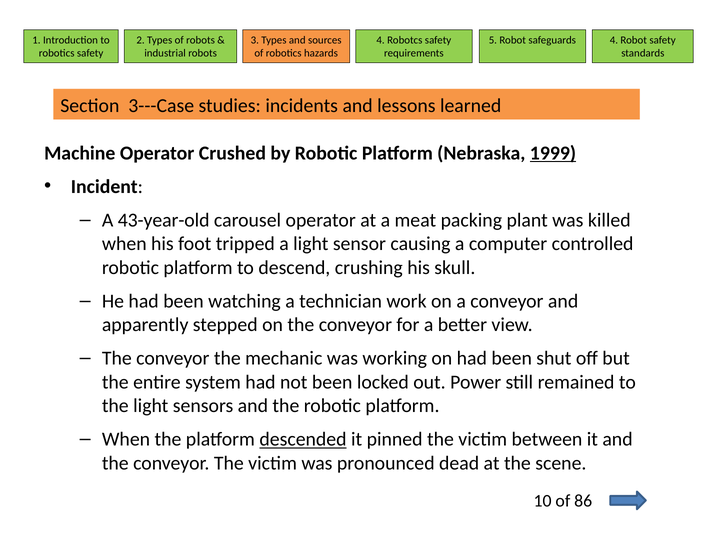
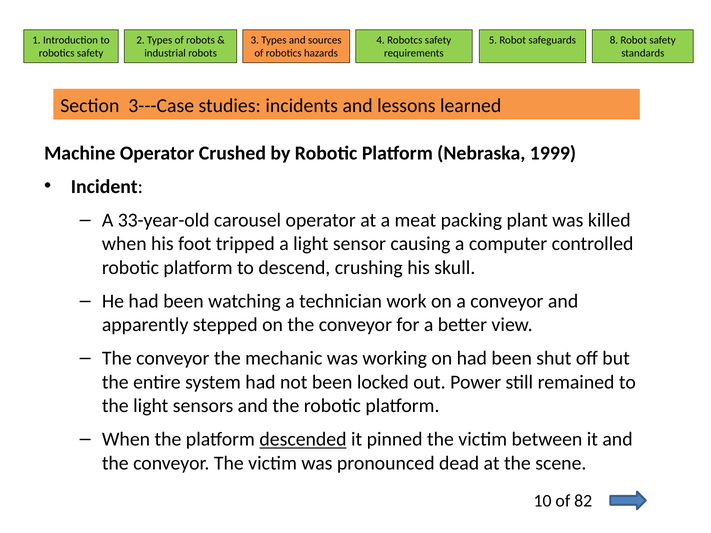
safeguards 4: 4 -> 8 (614, 40)
1999 underline: present -> none (553, 153)
43-year-old: 43-year-old -> 33-year-old (164, 220)
86: 86 -> 82 (583, 501)
